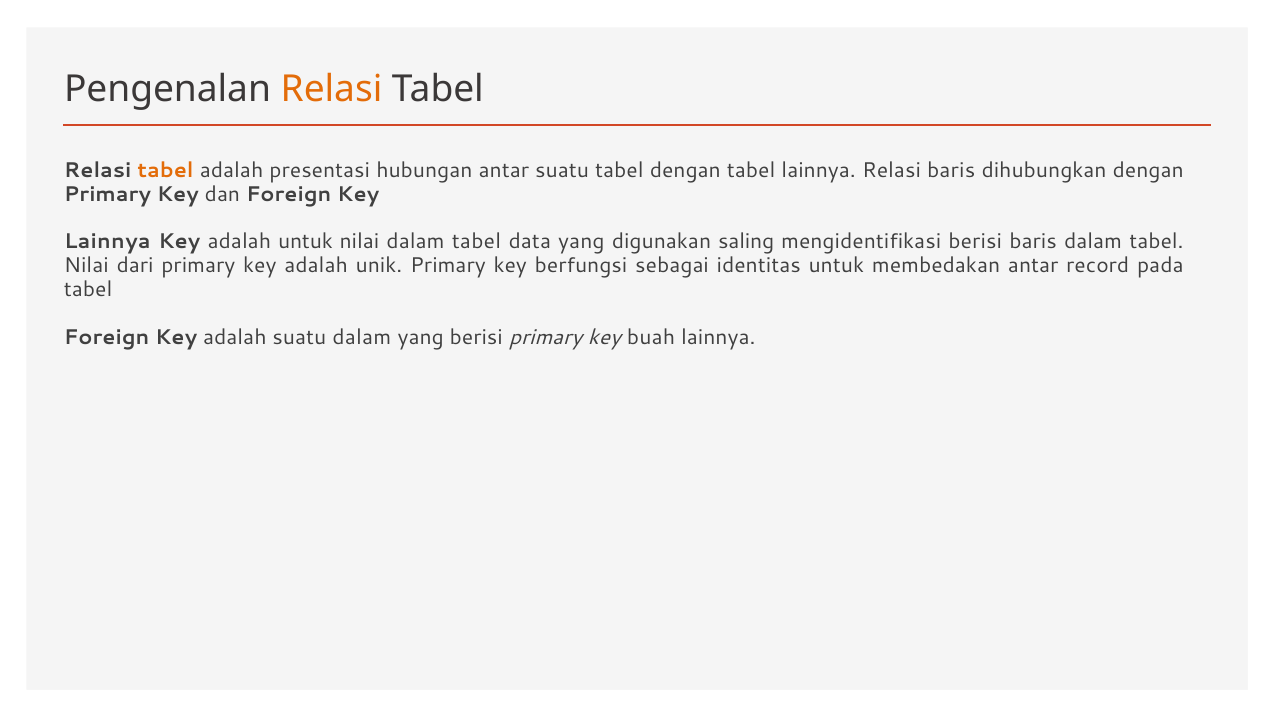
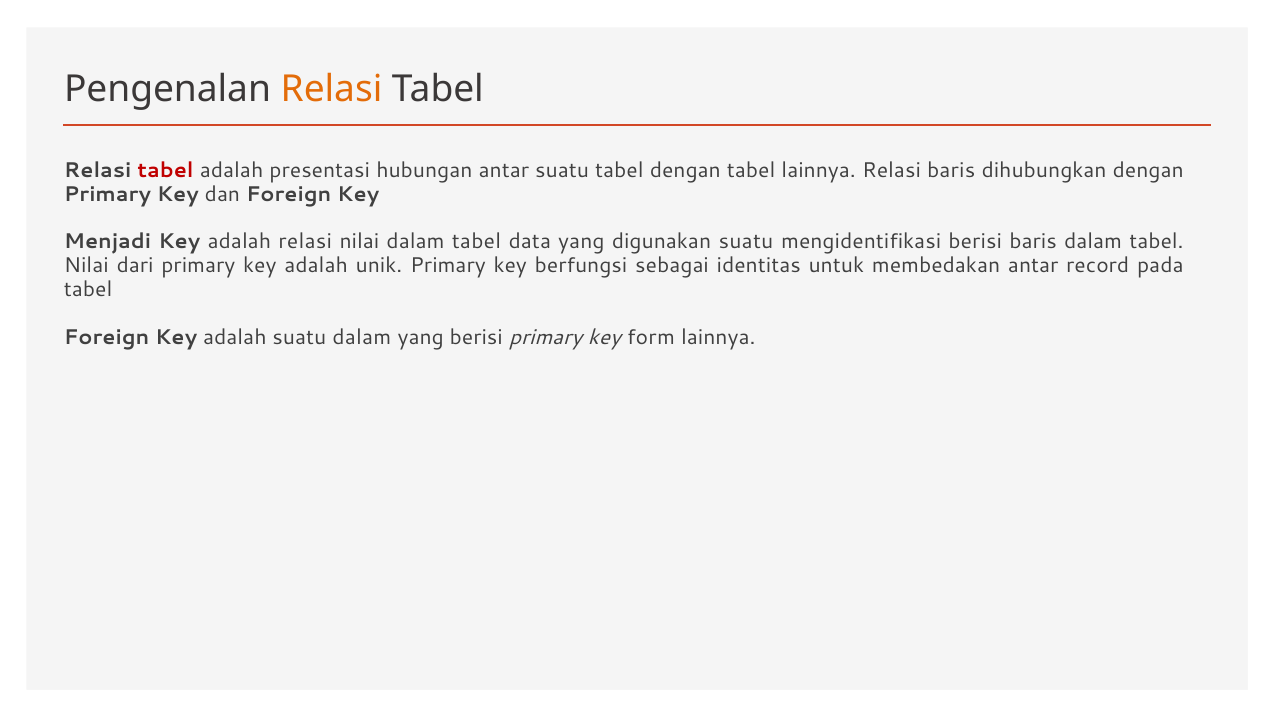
tabel colour: orange -> red (166, 170)
Lainnya: Lainnya -> Menjadi (108, 242)
adalah untuk: untuk -> relasi (305, 242)
digunakan saling: saling -> suatu (746, 242)
buah: buah -> form (651, 337)
